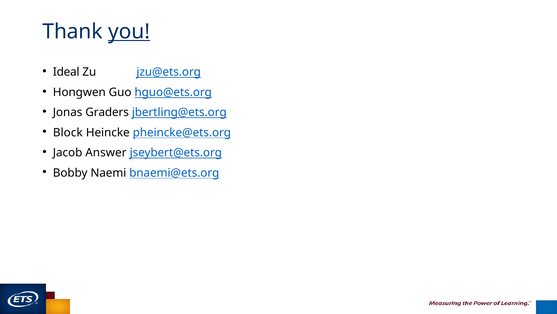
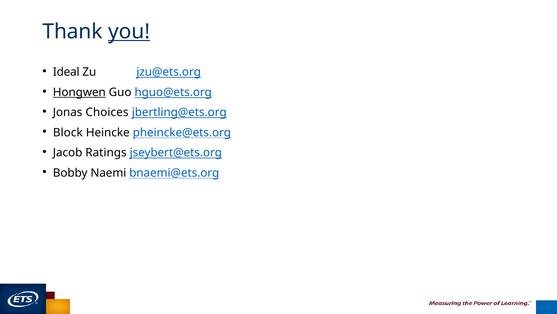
Hongwen underline: none -> present (79, 92)
Graders: Graders -> Choices (107, 112)
Answer: Answer -> Ratings (106, 152)
